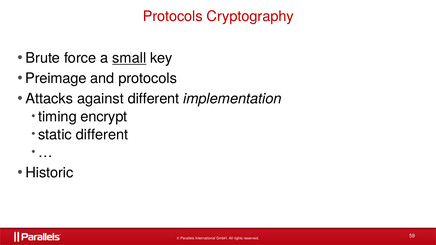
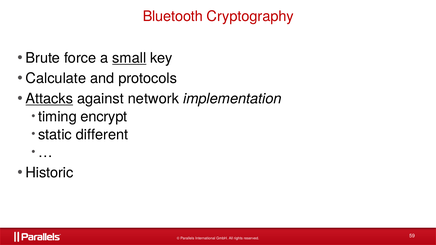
Protocols: Protocols -> Bluetooth (173, 16)
Preimage: Preimage -> Calculate (56, 79)
Attacks underline: none -> present (49, 99)
against different: different -> network (153, 99)
